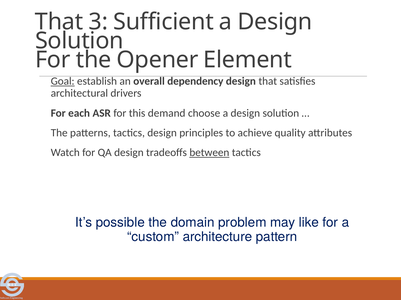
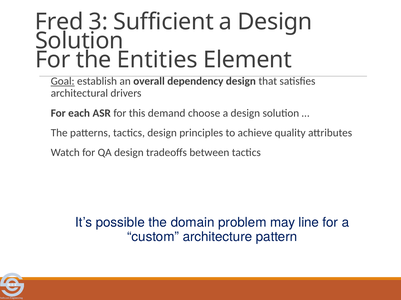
That: That -> Fred (59, 22)
Opener: Opener -> Entities (157, 60)
between underline: present -> none (209, 153)
like: like -> line (309, 223)
